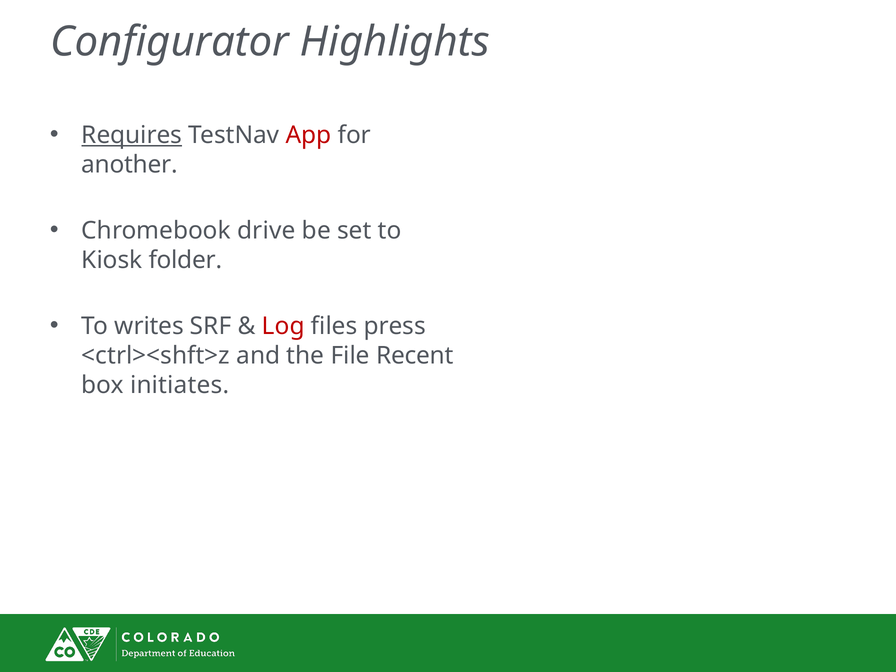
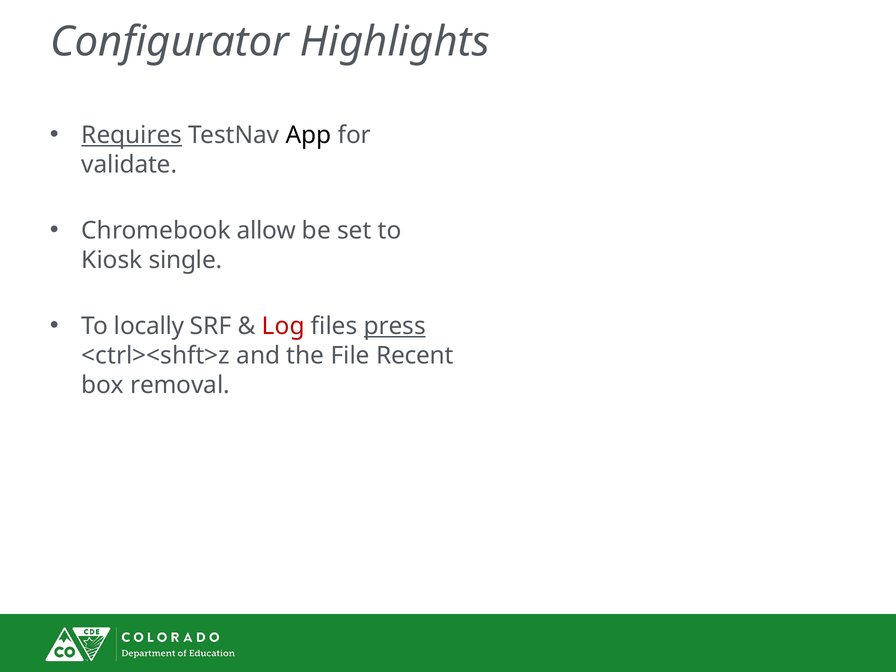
App colour: red -> black (309, 135)
another: another -> validate (129, 164)
drive: drive -> allow (266, 231)
folder: folder -> single (185, 260)
writes: writes -> locally (149, 326)
press underline: none -> present (395, 326)
initiates: initiates -> removal (180, 385)
